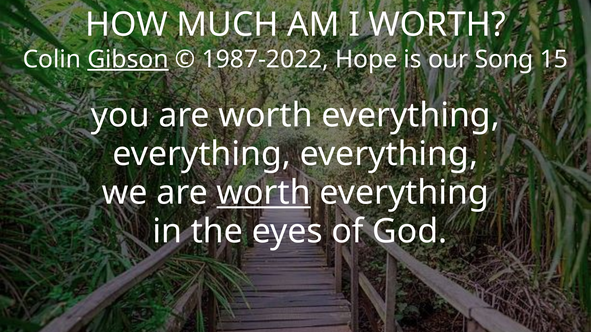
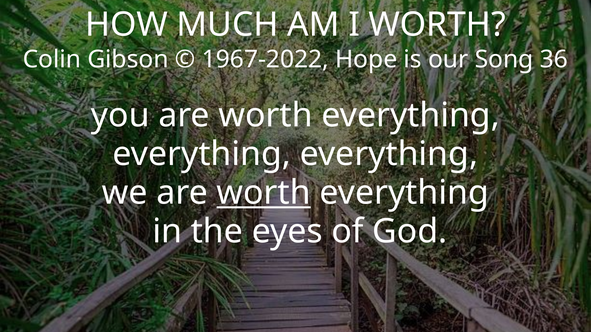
Gibson underline: present -> none (128, 59)
1987-2022: 1987-2022 -> 1967-2022 (265, 59)
15: 15 -> 36 (554, 59)
